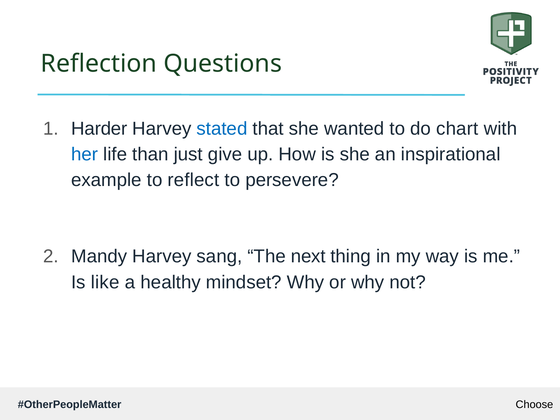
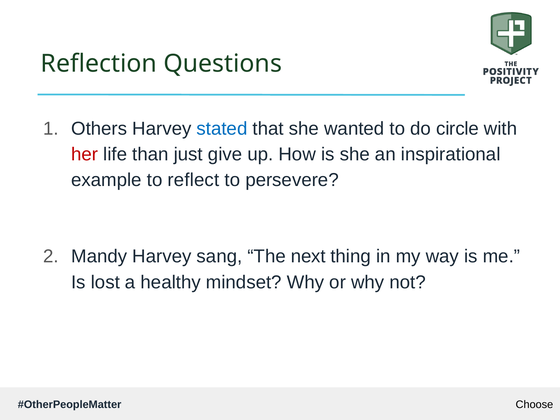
Harder: Harder -> Others (99, 129)
chart: chart -> circle (458, 129)
her colour: blue -> red (85, 154)
like: like -> lost (105, 282)
